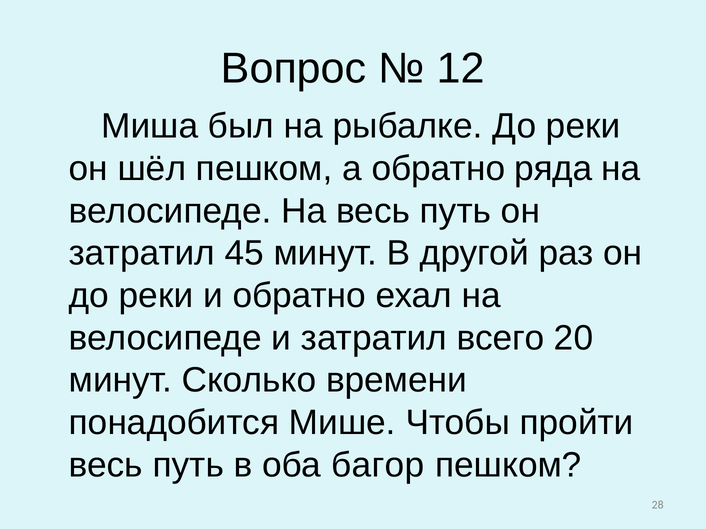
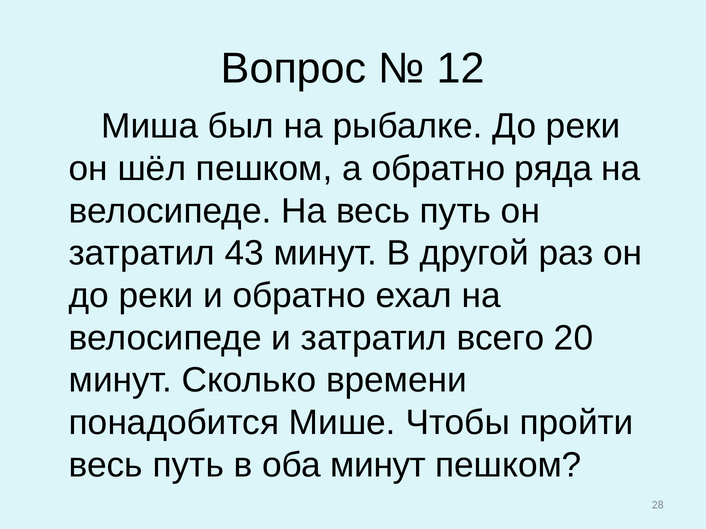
45: 45 -> 43 (244, 254)
оба багор: багор -> минут (378, 465)
